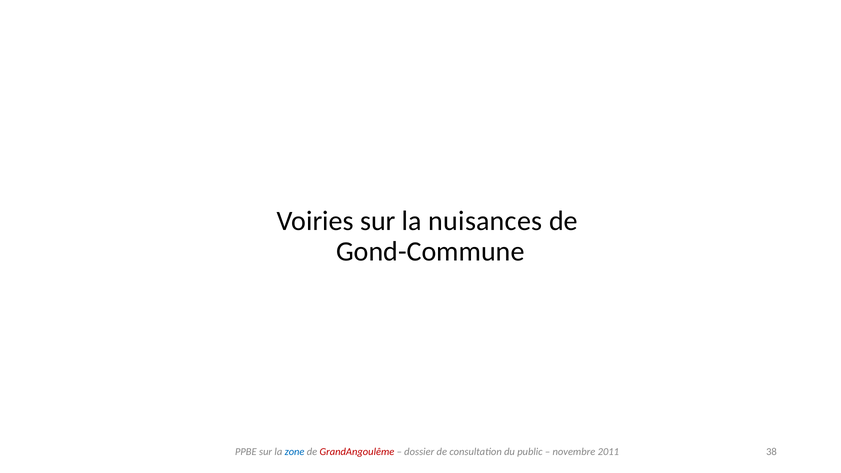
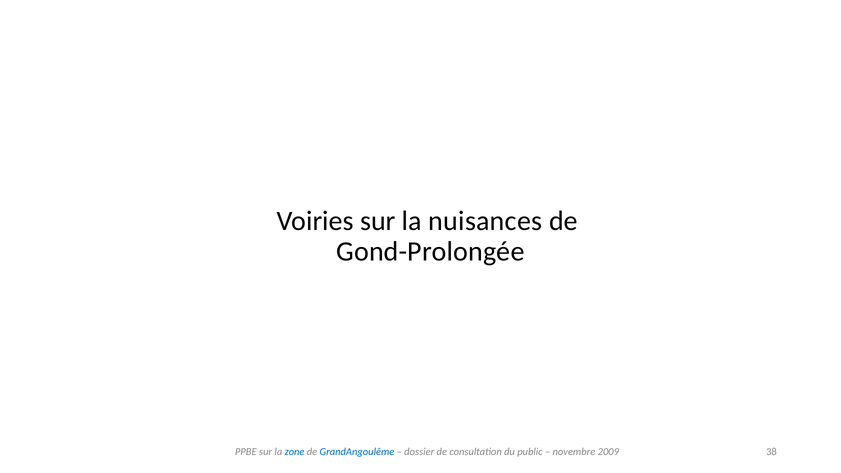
Gond-Commune: Gond-Commune -> Gond-Prolongée (430, 251)
GrandAngoulême colour: red -> blue (357, 452)
2011: 2011 -> 2009 (608, 452)
